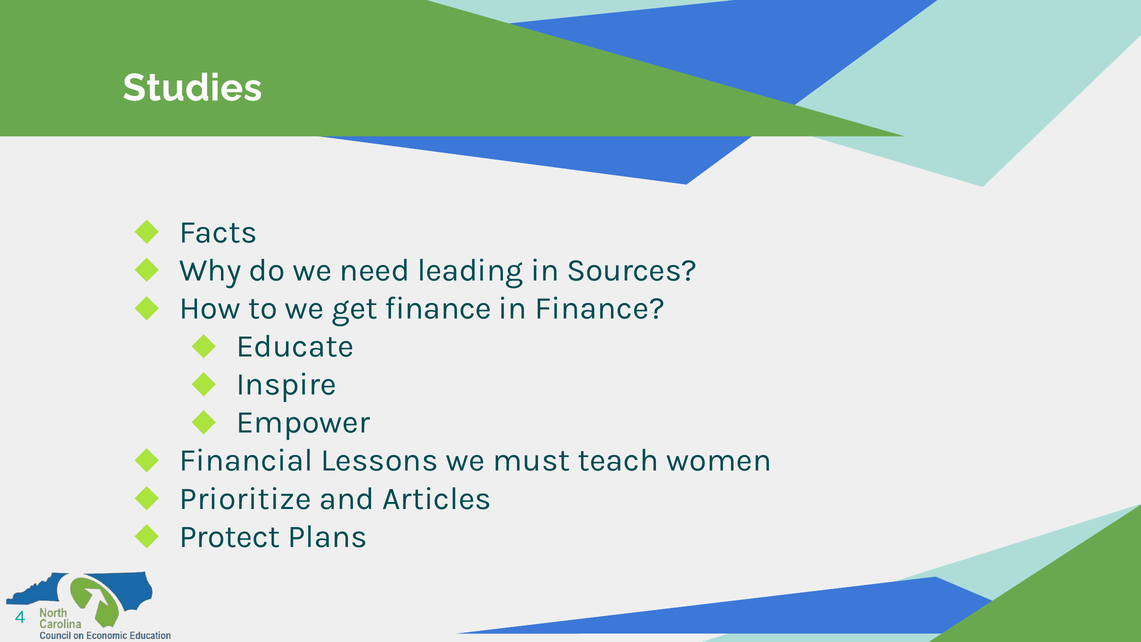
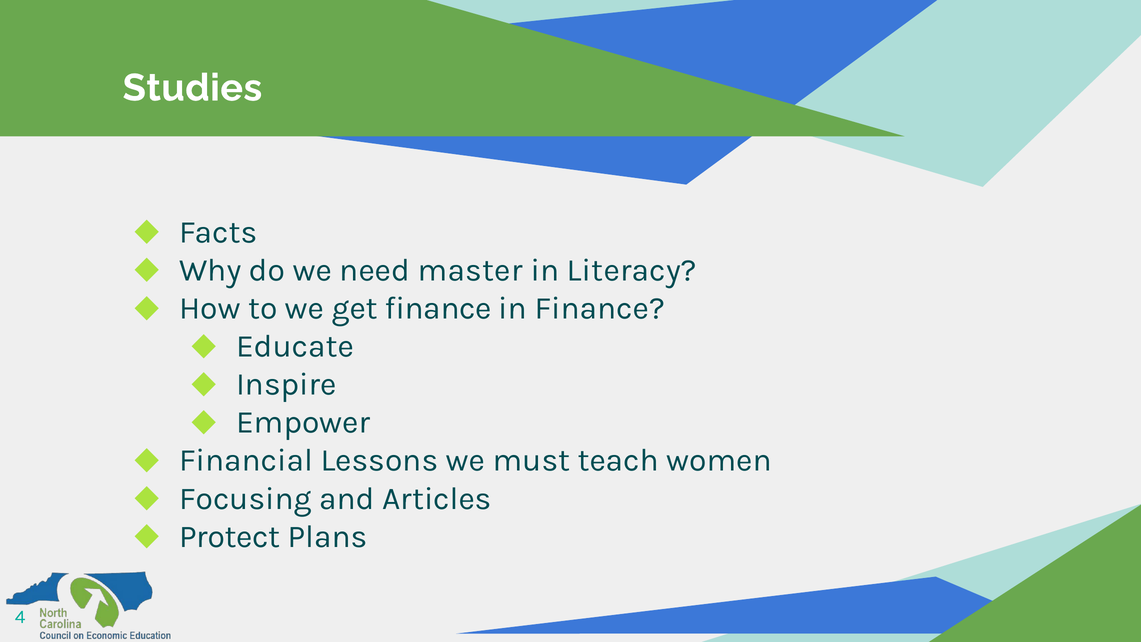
leading: leading -> master (470, 270)
Sources: Sources -> Literacy (632, 270)
Prioritize: Prioritize -> Focusing (245, 498)
